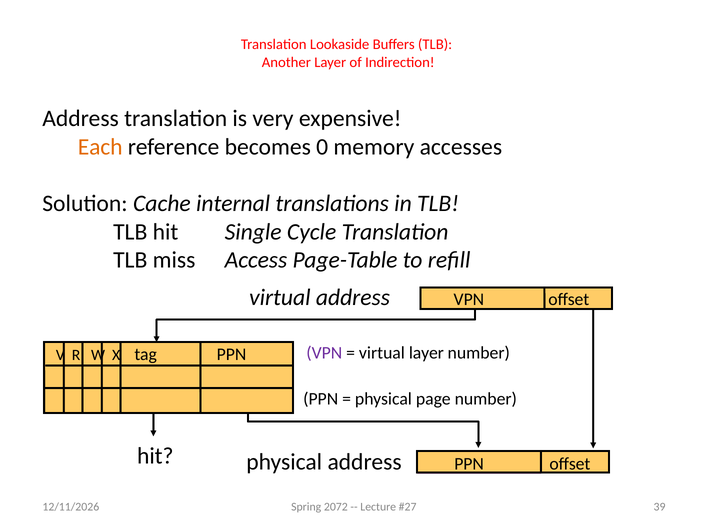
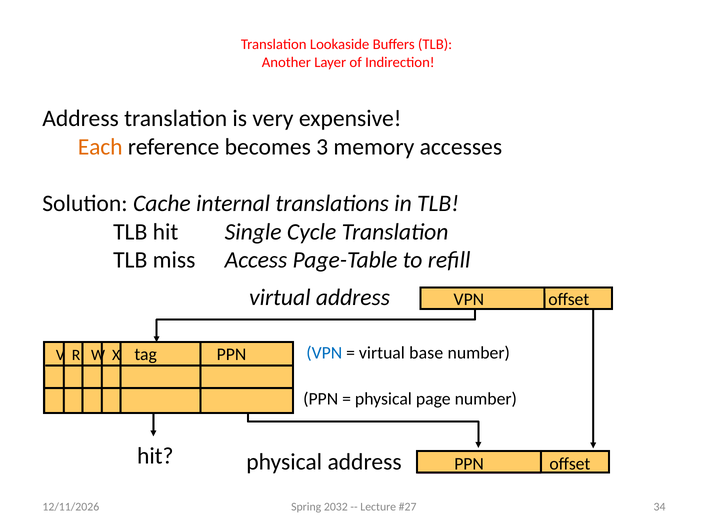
0: 0 -> 3 (322, 147)
VPN colour: purple -> blue (324, 353)
virtual layer: layer -> base (426, 353)
2072: 2072 -> 2032 (336, 507)
39: 39 -> 34 (660, 507)
